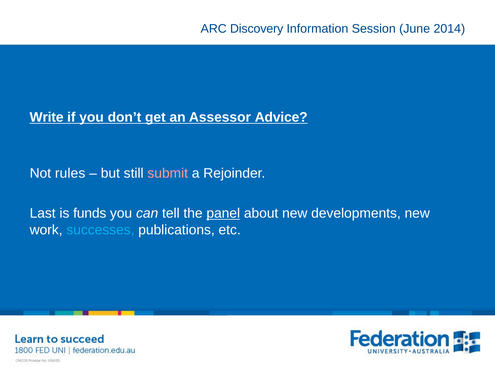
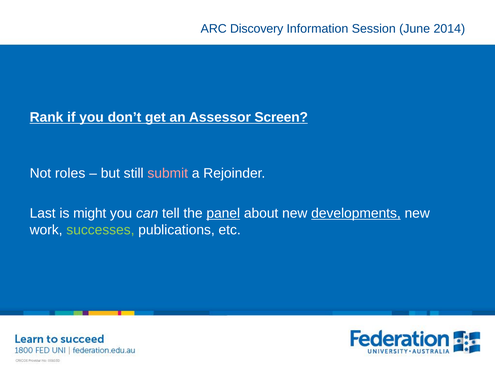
Write: Write -> Rank (47, 117)
Advice: Advice -> Screen (281, 117)
rules: rules -> roles (70, 173)
funds: funds -> might (90, 213)
developments underline: none -> present (356, 213)
successes colour: light blue -> light green (100, 229)
